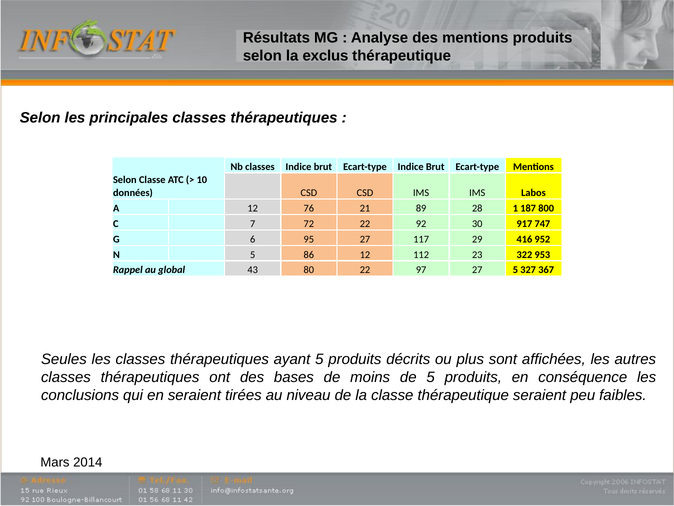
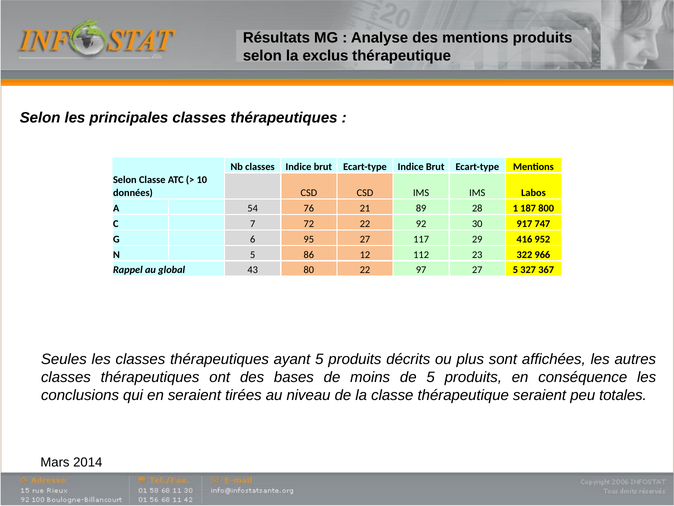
A 12: 12 -> 54 (253, 208)
953: 953 -> 966 (542, 254)
faibles: faibles -> totales (623, 395)
